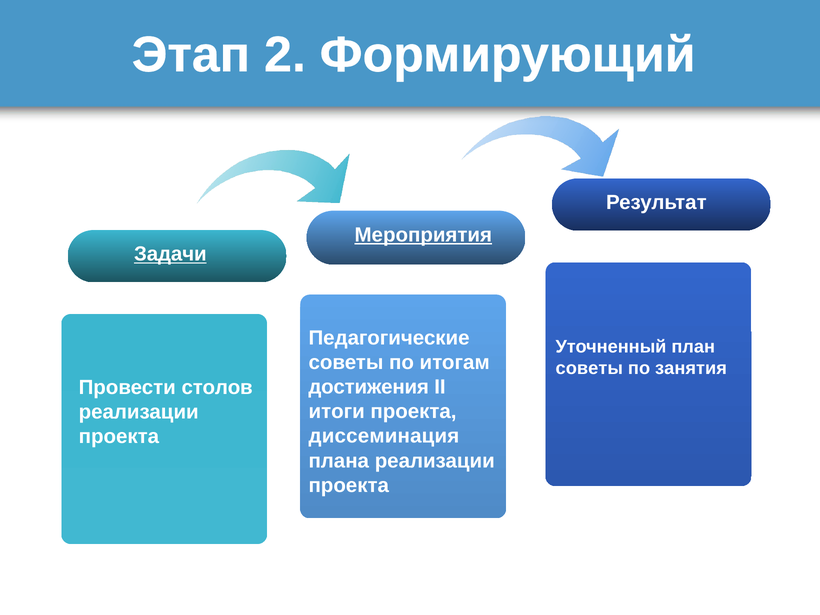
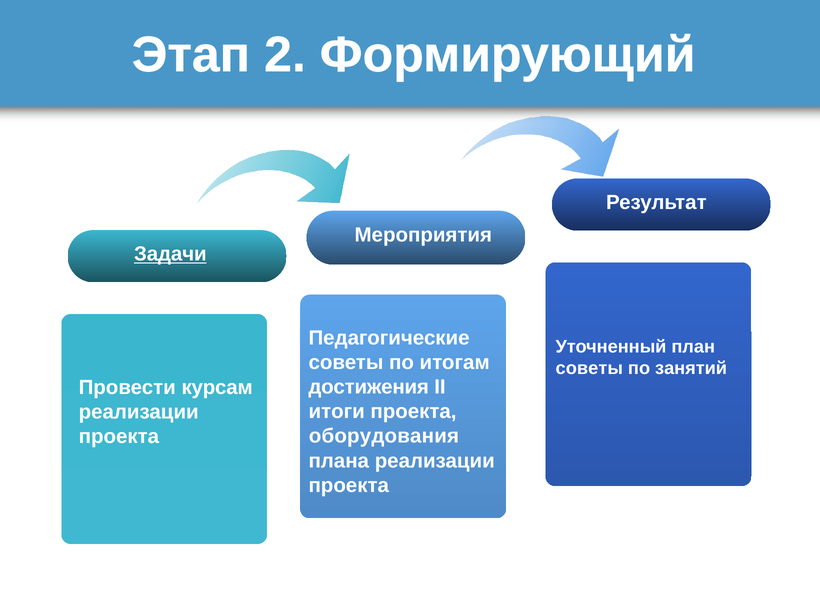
Мероприятия underline: present -> none (423, 235)
занятия: занятия -> занятий (691, 368)
столов: столов -> курсам (217, 387)
диссеминация: диссеминация -> оборудования (384, 436)
